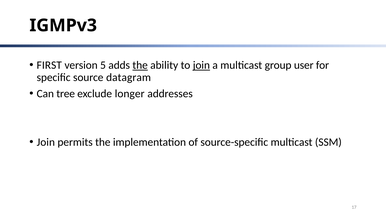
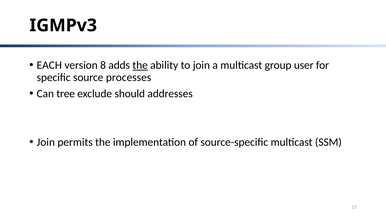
FIRST: FIRST -> EACH (49, 65)
5: 5 -> 8 (103, 65)
join underline: present -> none (201, 65)
datagram: datagram -> processes (129, 77)
longer: longer -> should (130, 94)
